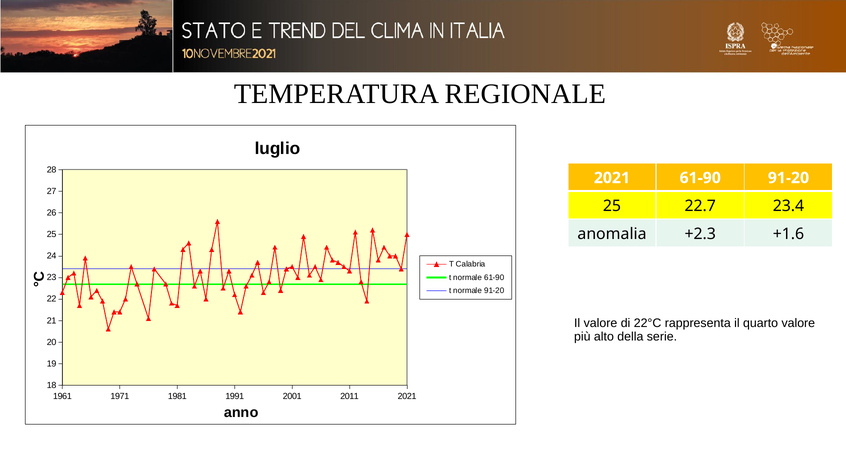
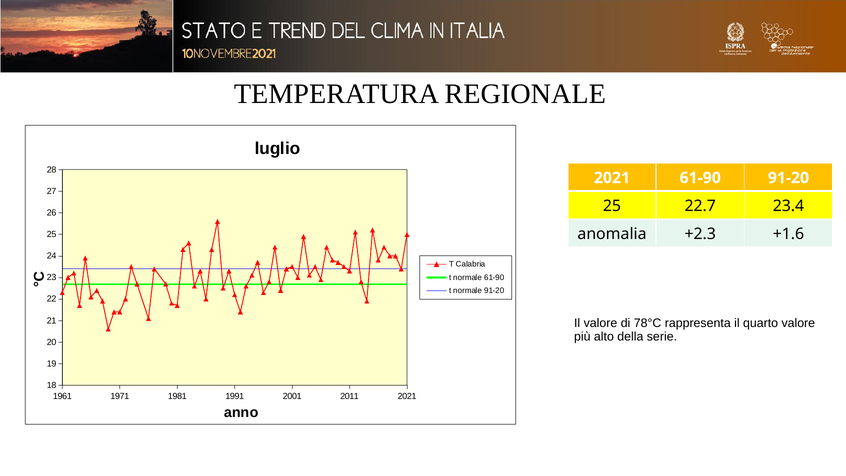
22°C: 22°C -> 78°C (648, 323)
